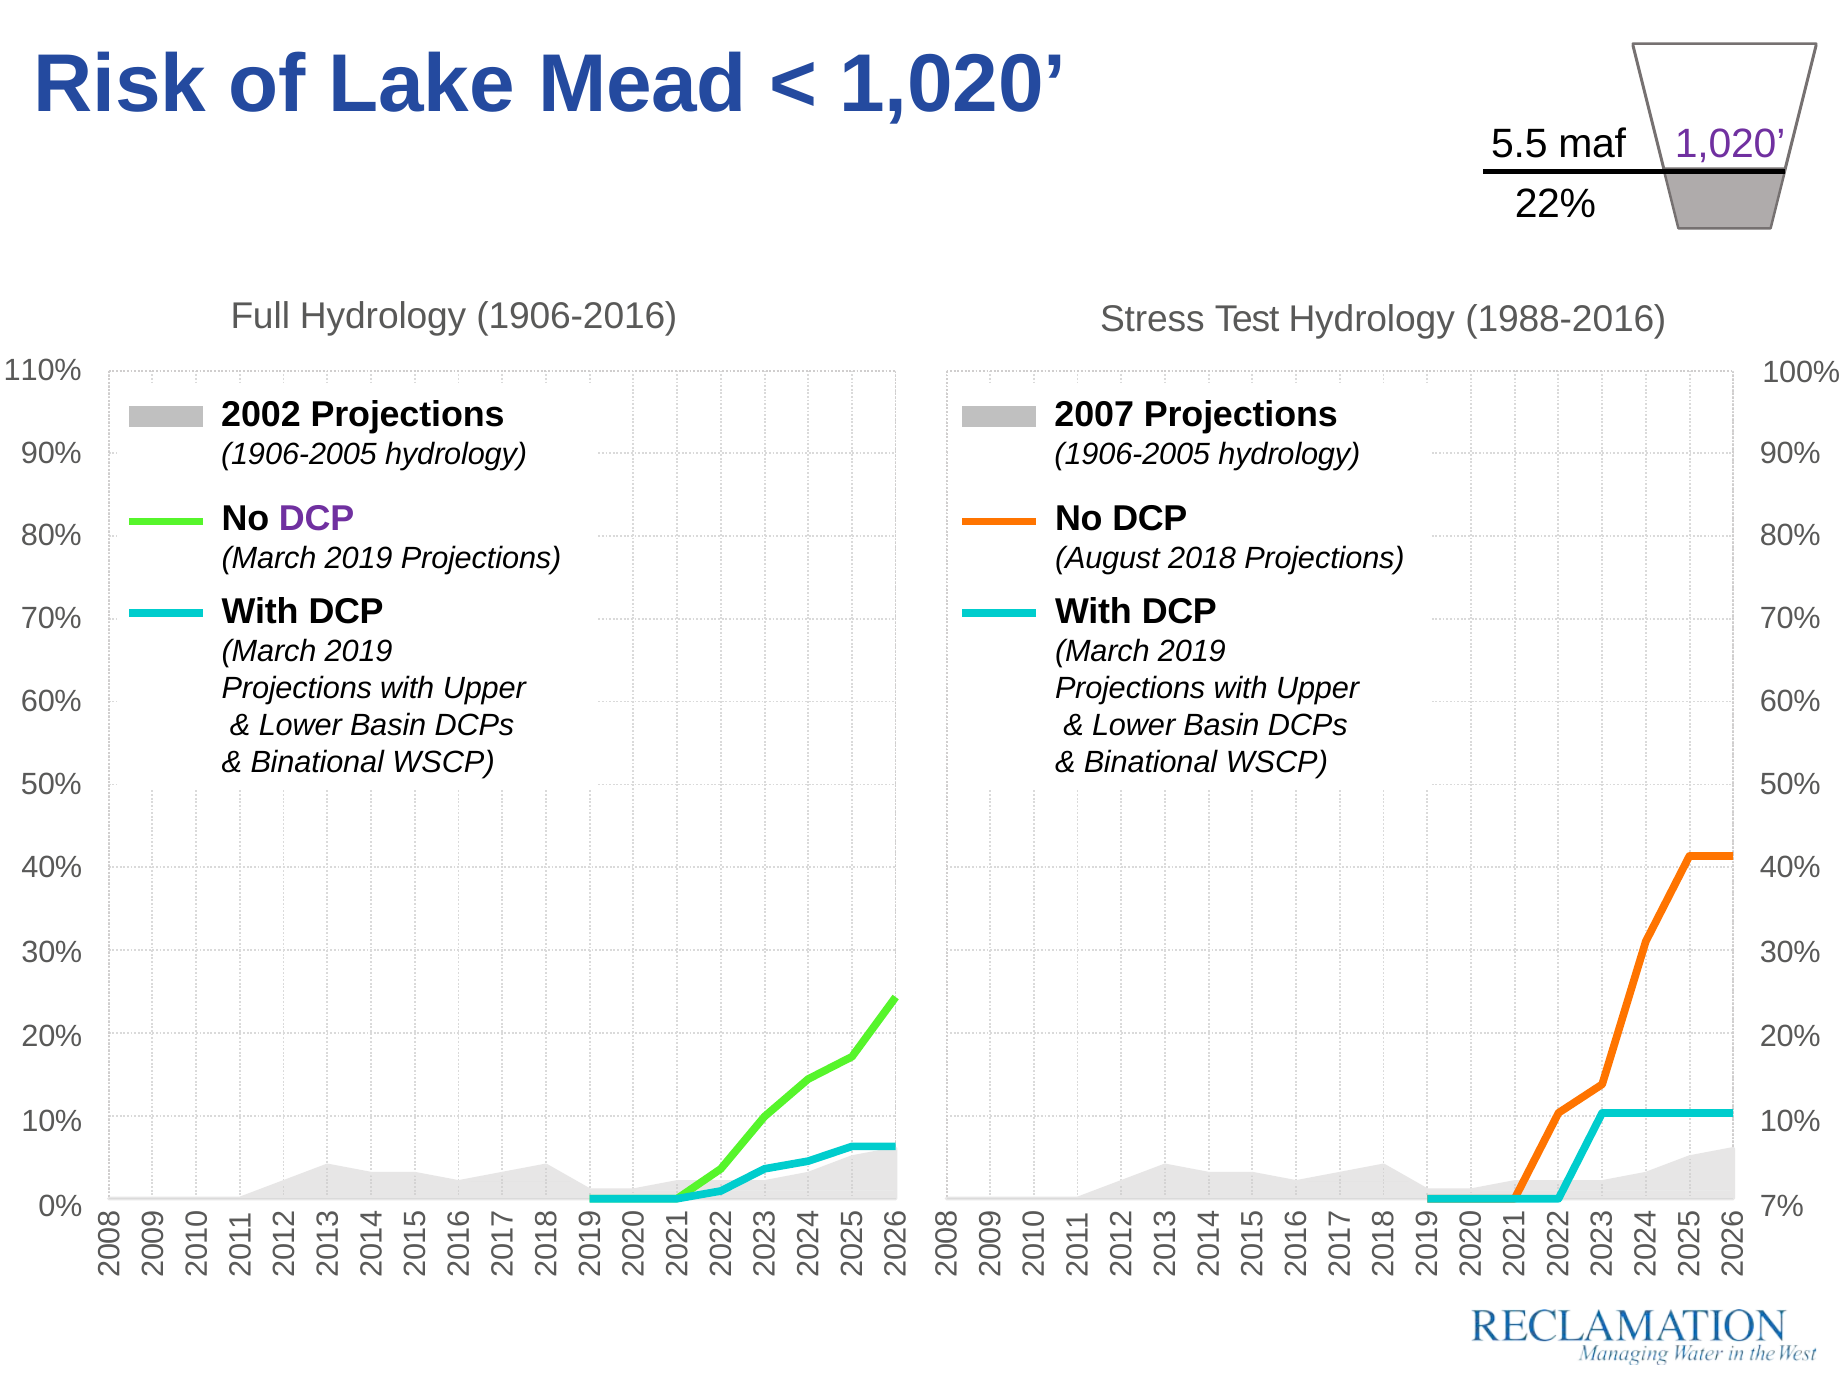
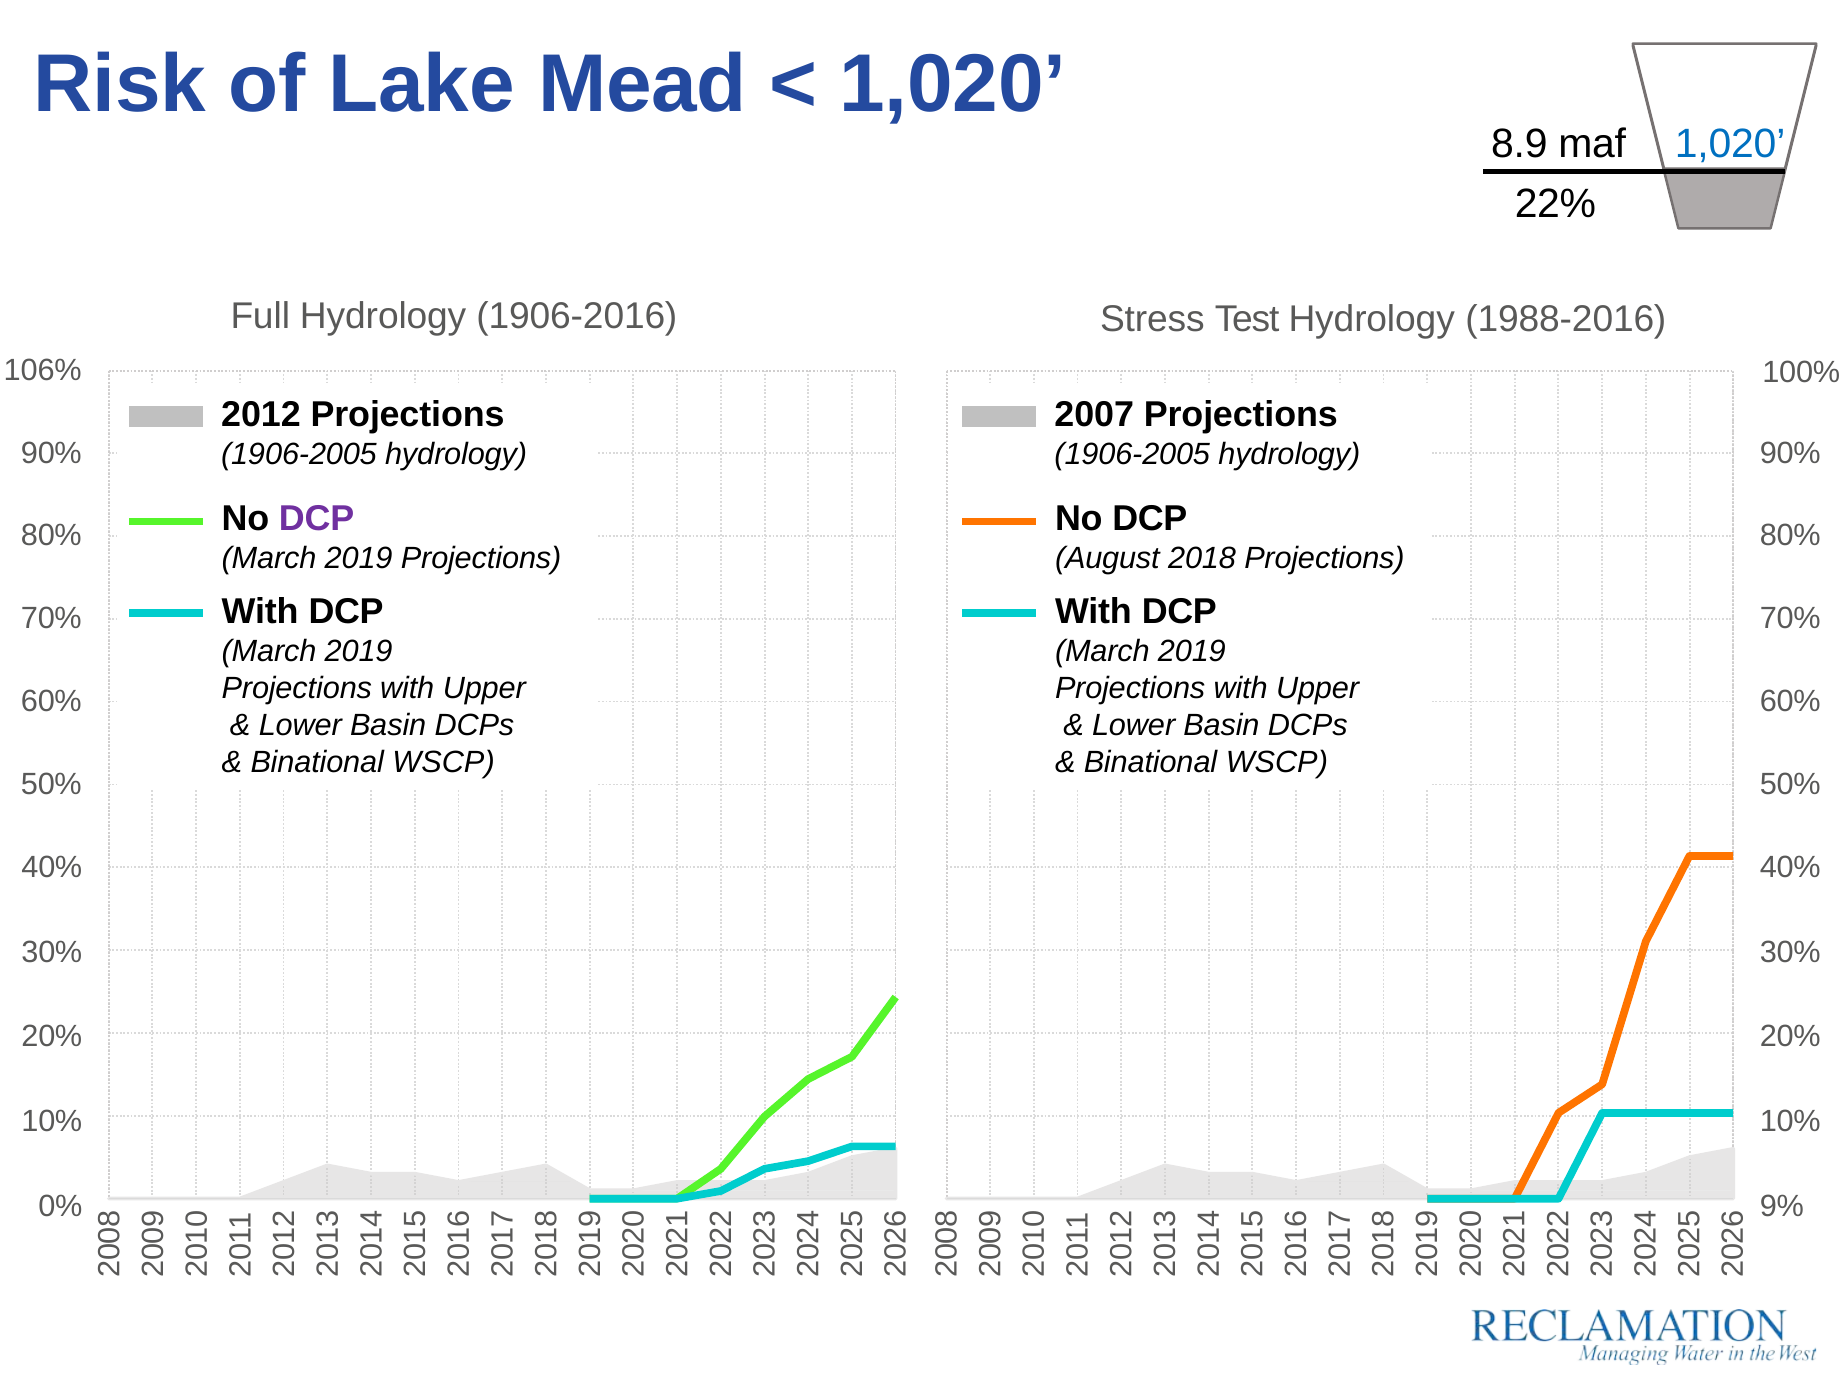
5.5: 5.5 -> 8.9 (1519, 144)
1,020 colour: purple -> blue (1730, 144)
110%: 110% -> 106% (43, 370)
2002: 2002 -> 2012 (261, 415)
7%: 7% -> 9% (1782, 1206)
